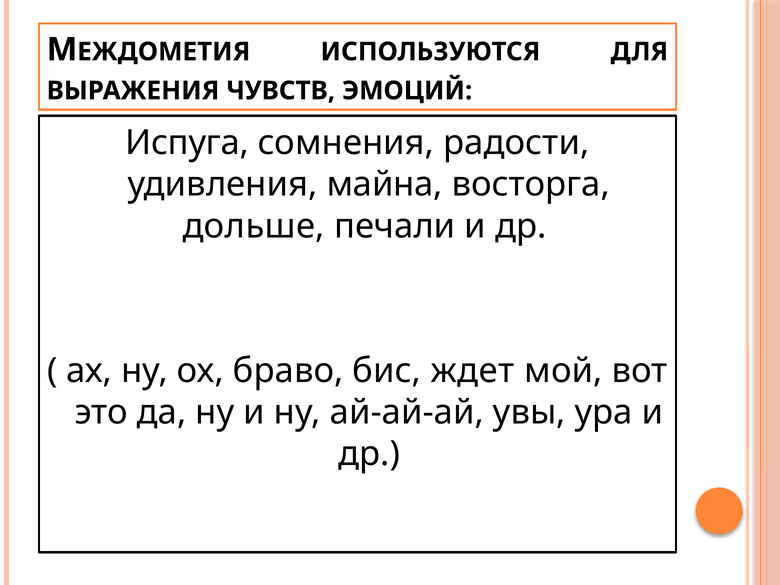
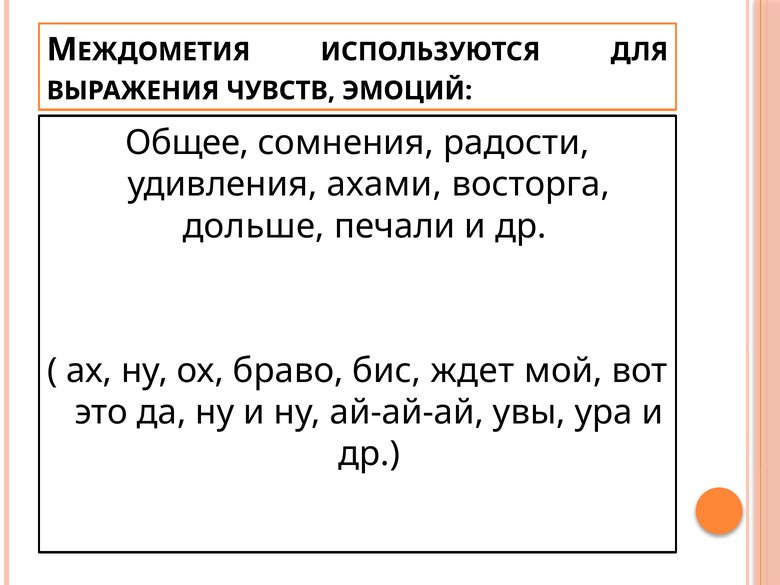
Испуга: Испуга -> Общее (187, 143)
майна: майна -> ахами (384, 185)
